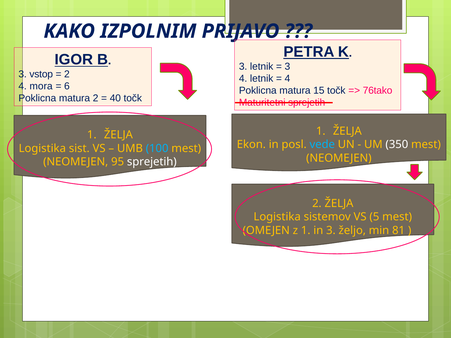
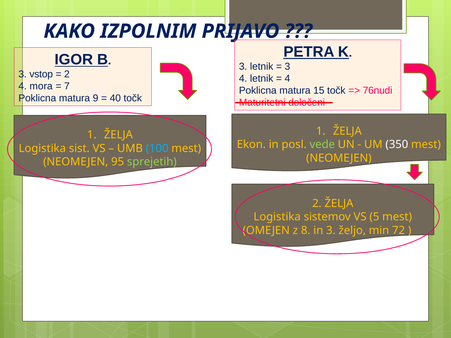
6: 6 -> 7 (67, 86)
76tako: 76tako -> 76nudi (378, 91)
matura 2: 2 -> 9 (96, 98)
Maturitetni sprejetih: sprejetih -> določeni (307, 103)
vede colour: light blue -> light green (322, 145)
sprejetih colour: white -> light green (152, 162)
z 1: 1 -> 8 (306, 231)
81: 81 -> 72 (399, 231)
